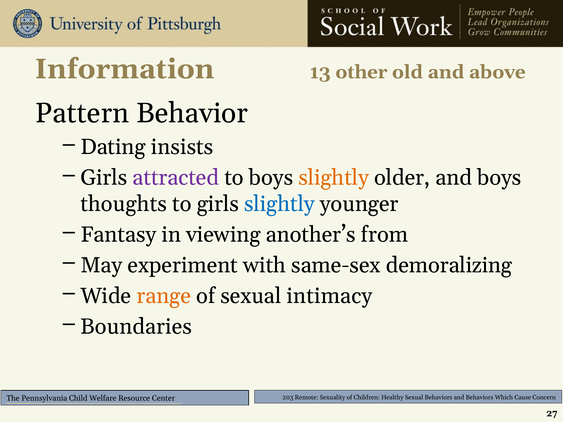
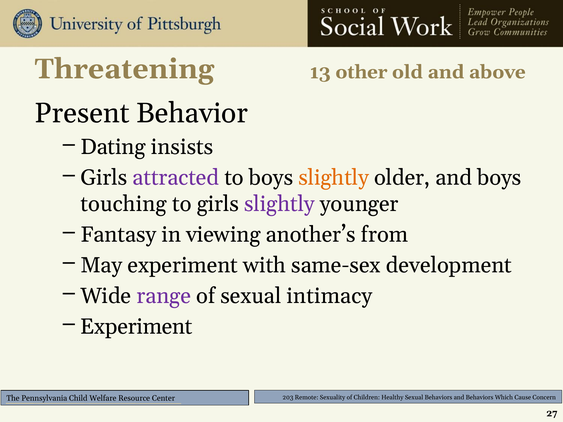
Information: Information -> Threatening (124, 69)
Pattern: Pattern -> Present (82, 113)
thoughts: thoughts -> touching (124, 204)
slightly colour: blue -> purple (279, 204)
demoralizing: demoralizing -> development (449, 265)
range colour: orange -> purple (164, 296)
Boundaries: Boundaries -> Experiment (136, 327)
